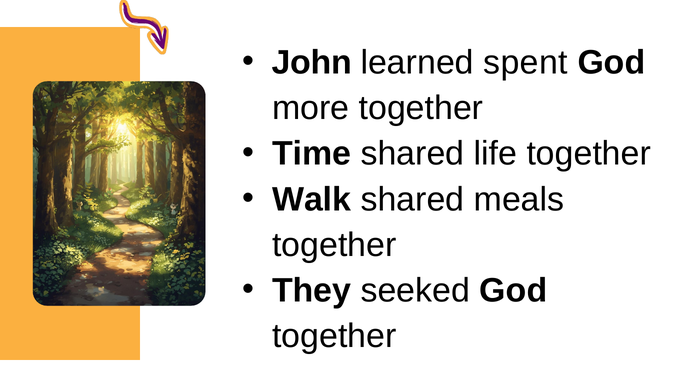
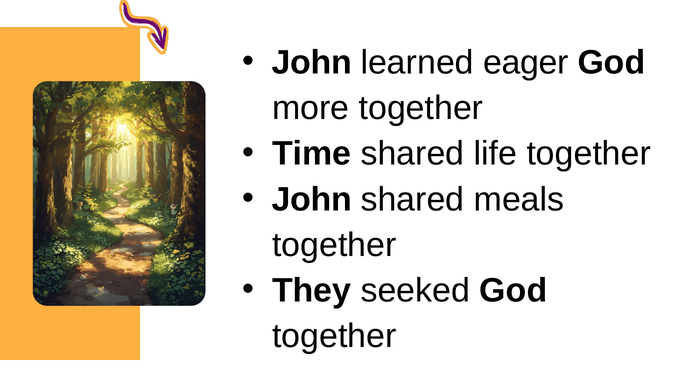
spent: spent -> eager (526, 63)
Walk: Walk -> John (312, 199)
